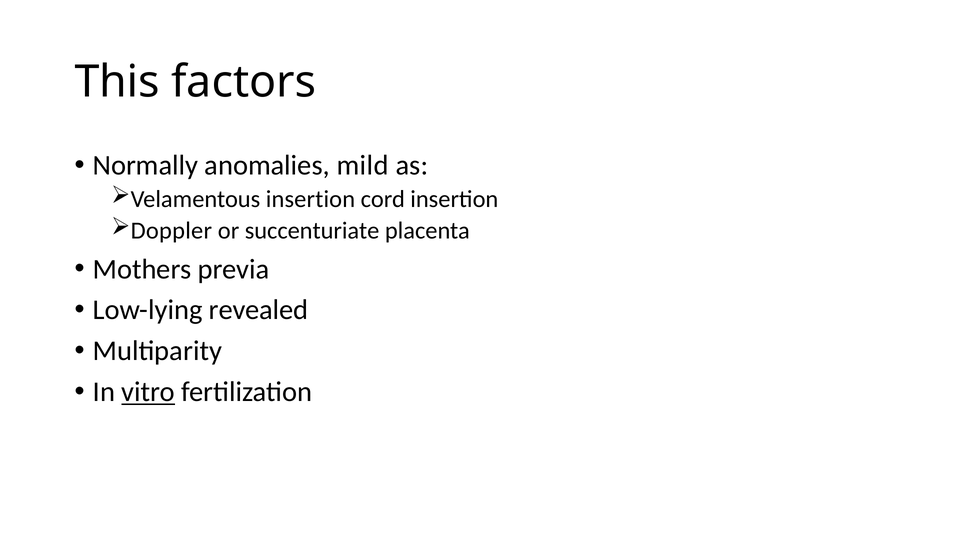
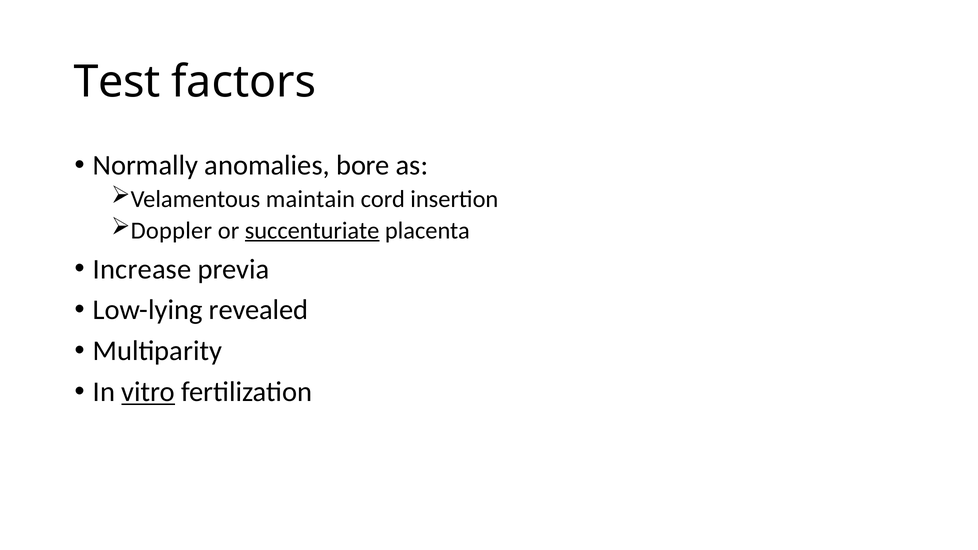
This: This -> Test (117, 82)
mild: mild -> bore (363, 165)
Velamentous insertion: insertion -> maintain (310, 199)
succenturiate underline: none -> present (312, 230)
Mothers: Mothers -> Increase (142, 269)
